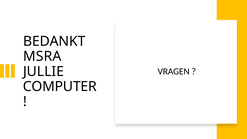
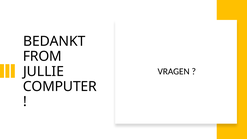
MSRA: MSRA -> FROM (42, 56)
